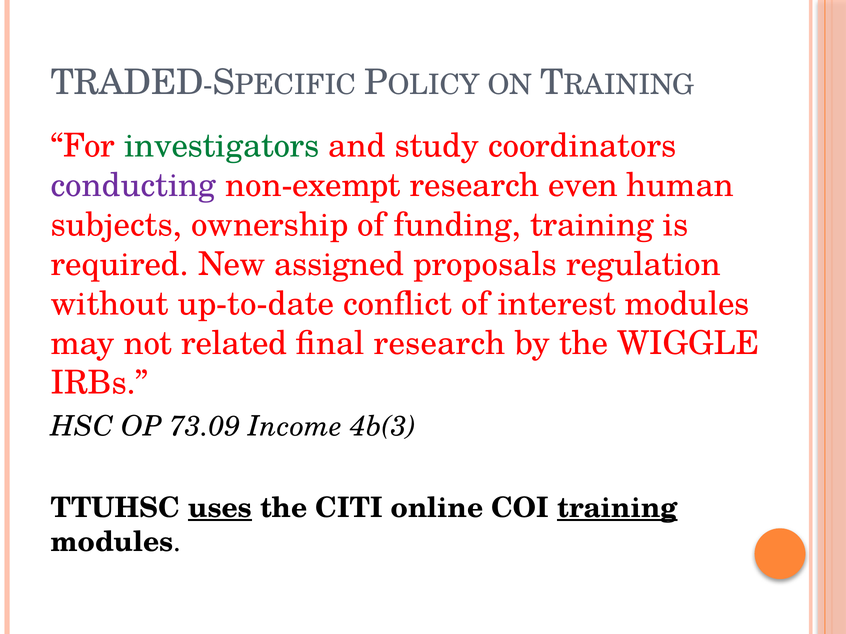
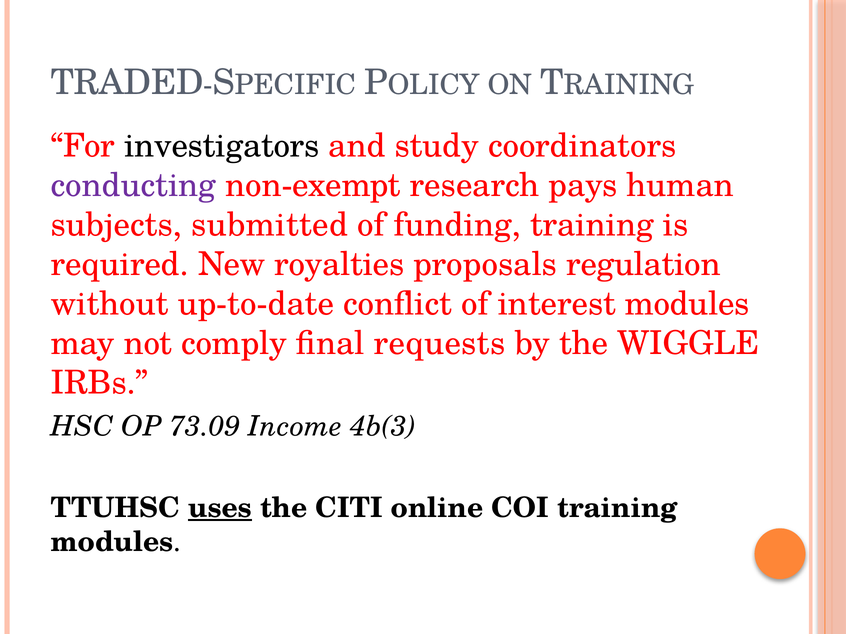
investigators colour: green -> black (222, 146)
even: even -> pays (583, 186)
ownership: ownership -> submitted (270, 225)
assigned: assigned -> royalties (339, 265)
related: related -> comply (234, 344)
final research: research -> requests (440, 344)
training underline: present -> none (617, 508)
